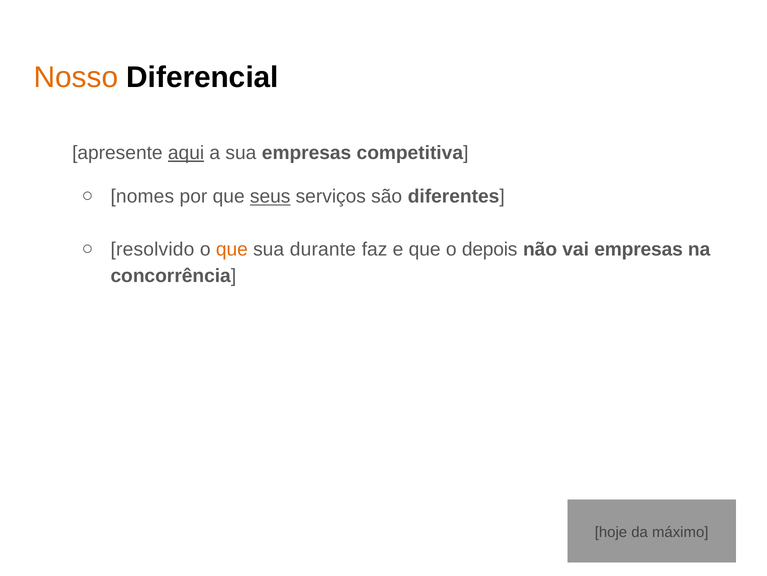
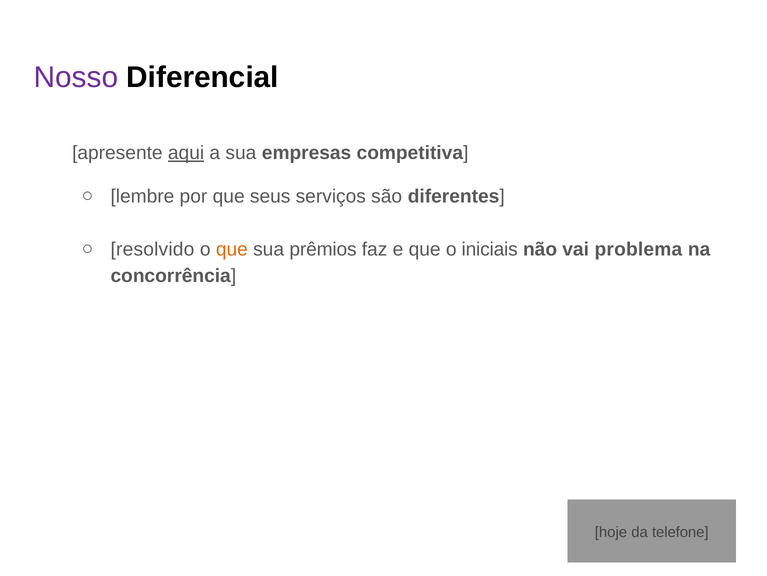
Nosso colour: orange -> purple (76, 77)
nomes: nomes -> lembre (142, 196)
seus underline: present -> none (270, 196)
durante: durante -> prêmios (323, 249)
depois: depois -> iniciais (490, 249)
vai empresas: empresas -> problema (638, 249)
máximo: máximo -> telefone (680, 531)
